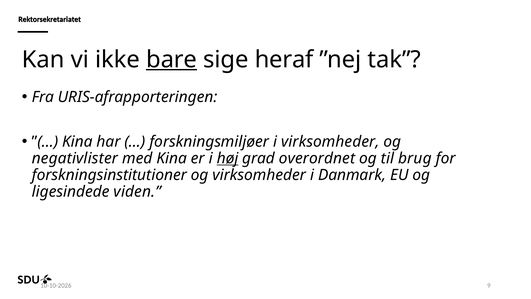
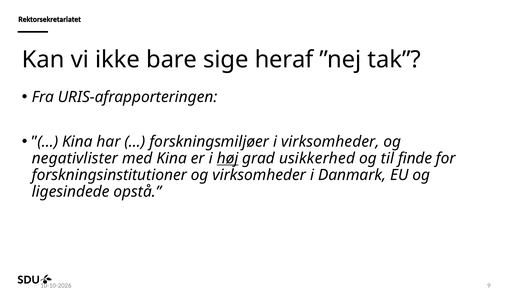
bare underline: present -> none (172, 59)
overordnet: overordnet -> usikkerhed (317, 158)
brug: brug -> finde (415, 158)
viden: viden -> opstå (137, 192)
